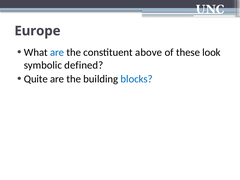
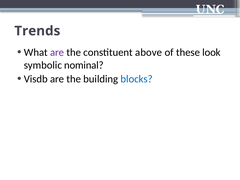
Europe: Europe -> Trends (37, 31)
are colour: blue -> purple (57, 52)
defined: defined -> nominal (84, 65)
Quite: Quite -> Visdb (36, 79)
